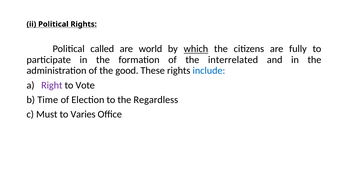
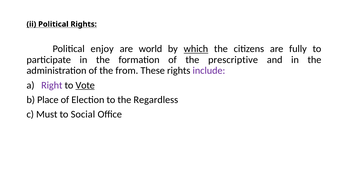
called: called -> enjoy (102, 49)
interrelated: interrelated -> prescriptive (233, 60)
good: good -> from (127, 71)
include colour: blue -> purple (209, 71)
Vote underline: none -> present (85, 86)
Time: Time -> Place (48, 100)
Varies: Varies -> Social (83, 115)
